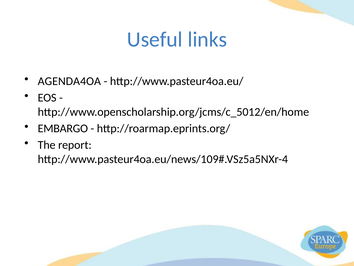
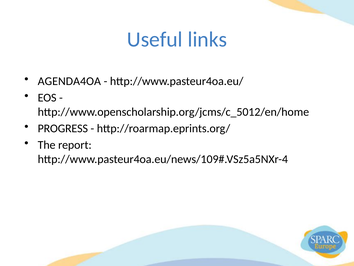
EMBARGO: EMBARGO -> PROGRESS (63, 128)
